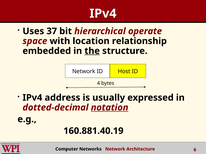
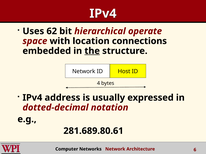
37: 37 -> 62 (52, 31)
relationship: relationship -> connections (139, 41)
notation underline: present -> none (110, 108)
160.881.40.19: 160.881.40.19 -> 281.689.80.61 (93, 131)
